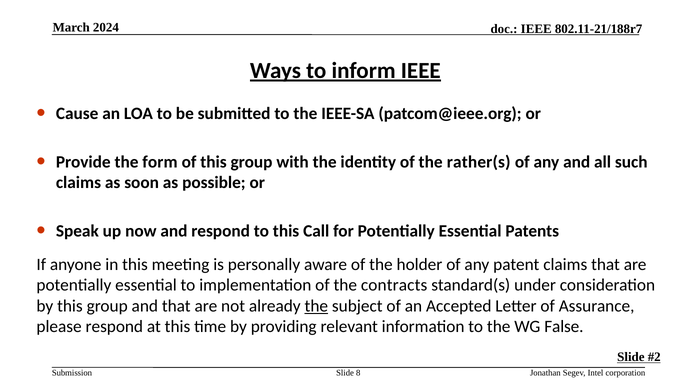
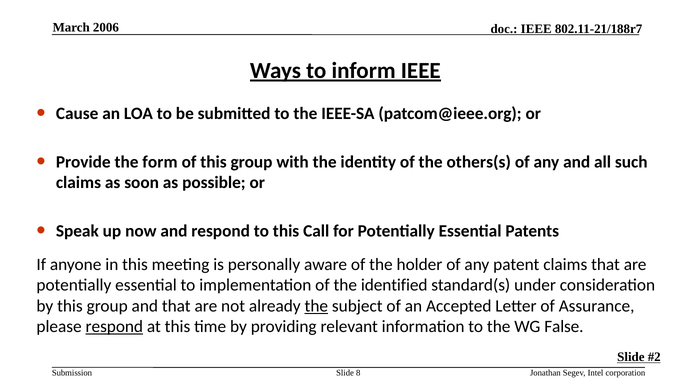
2024: 2024 -> 2006 (106, 27)
rather(s: rather(s -> others(s (479, 162)
contracts: contracts -> identified (394, 285)
respond underline: none -> present (114, 326)
